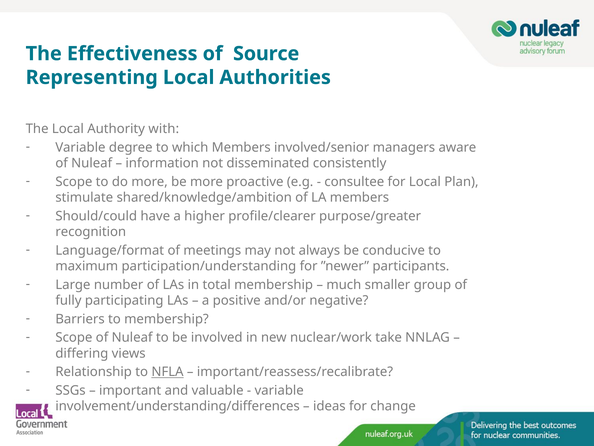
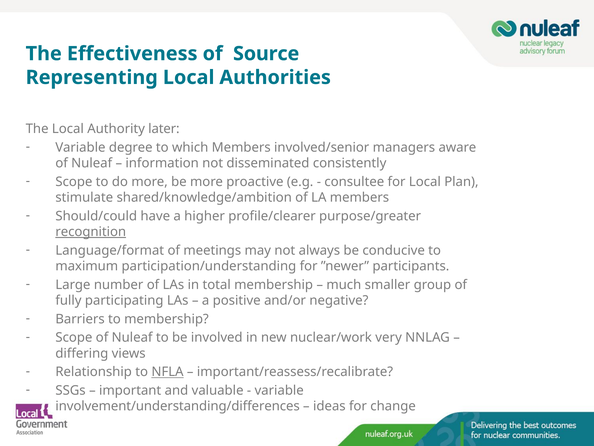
with: with -> later (164, 129)
recognition underline: none -> present (91, 232)
take: take -> very (389, 337)
